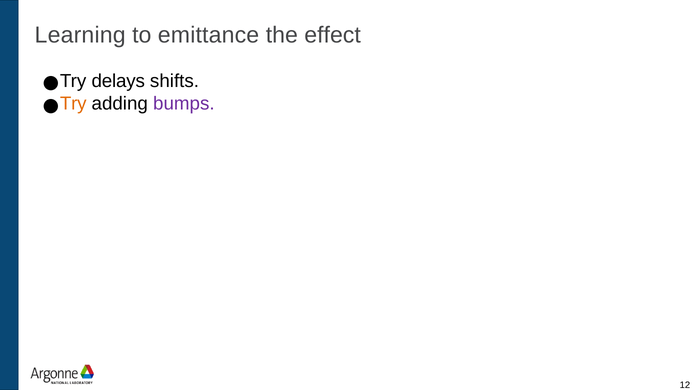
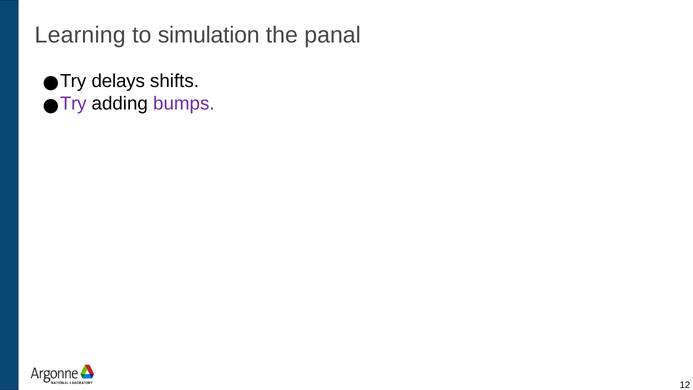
emittance: emittance -> simulation (209, 35)
effect: effect -> panal (333, 35)
Try colour: orange -> purple (73, 104)
